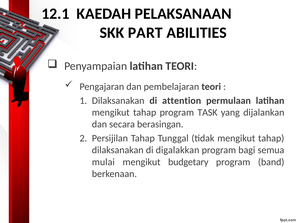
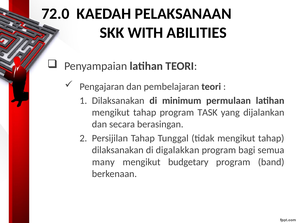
12.1: 12.1 -> 72.0 (55, 14)
PART: PART -> WITH (145, 33)
attention: attention -> minimum (182, 100)
mulai: mulai -> many (103, 162)
